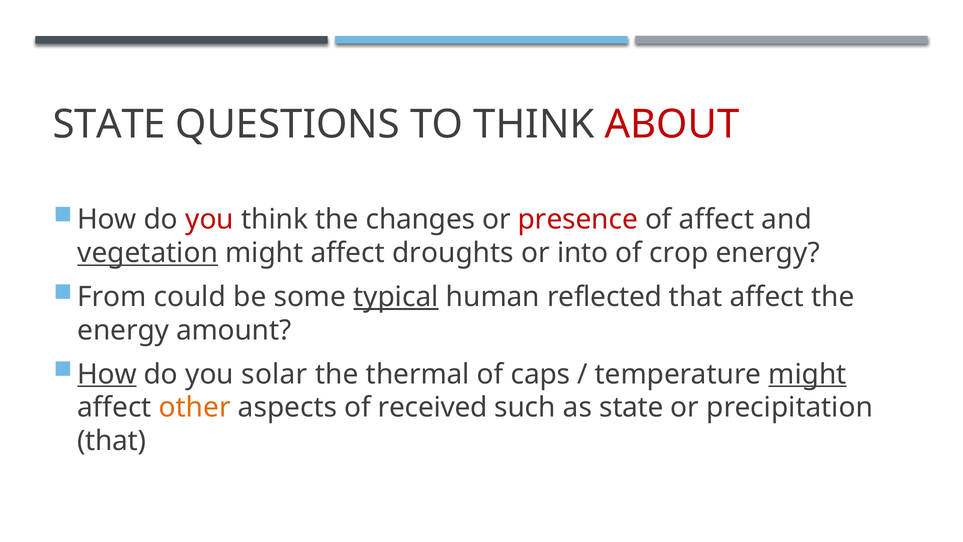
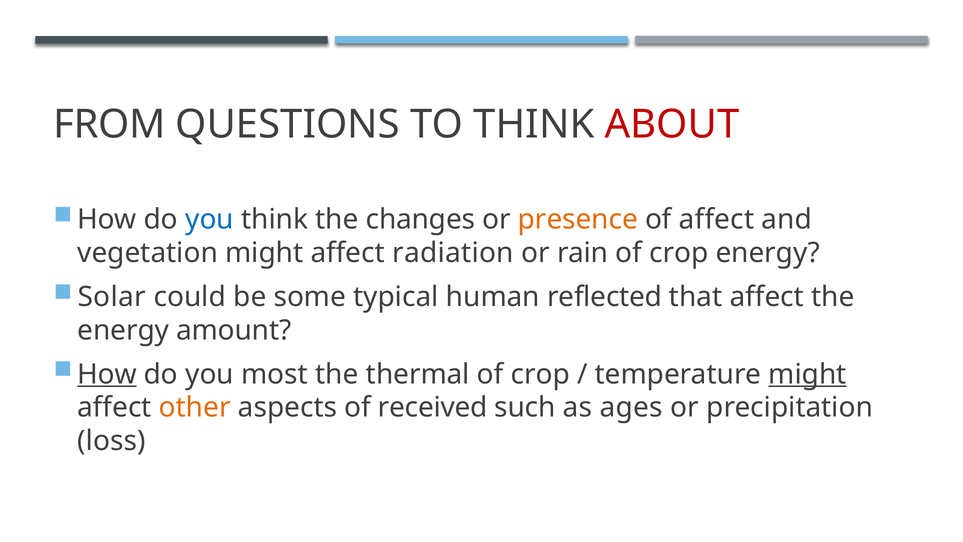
STATE: STATE -> FROM (109, 124)
you colour: red -> blue (210, 220)
presence colour: red -> orange (578, 220)
vegetation underline: present -> none (148, 253)
droughts: droughts -> radiation (453, 253)
into: into -> rain (583, 253)
From: From -> Solar (112, 297)
typical underline: present -> none (396, 297)
solar: solar -> most (275, 374)
caps: caps -> crop (540, 374)
as state: state -> ages (631, 407)
that: that -> loss (111, 441)
